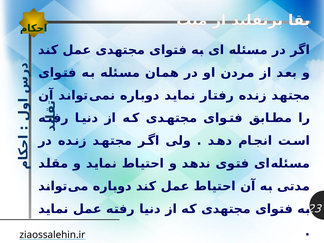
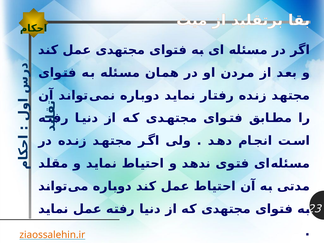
ziaossalehin.ir colour: black -> orange (52, 235)
